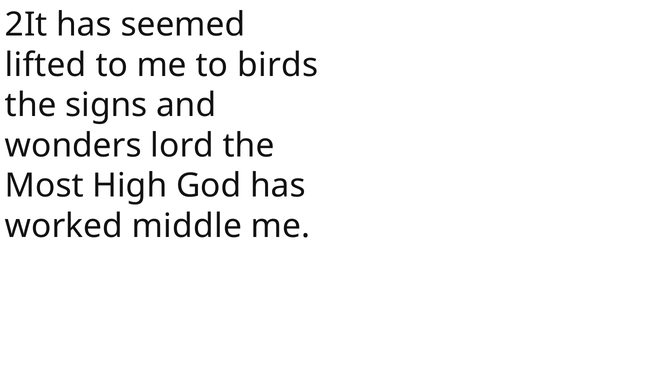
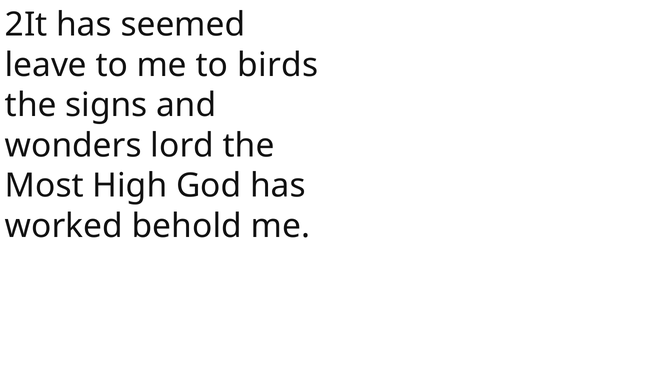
lifted: lifted -> leave (46, 65)
middle: middle -> behold (187, 226)
